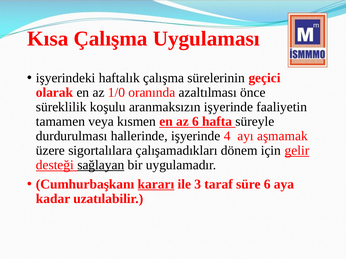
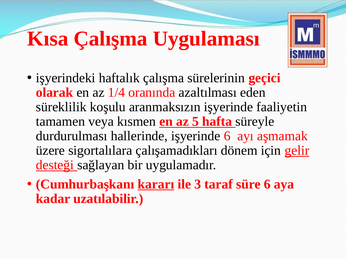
1/0: 1/0 -> 1/4 (116, 93)
önce: önce -> eden (253, 93)
az 6: 6 -> 5 (196, 122)
işyerinde 4: 4 -> 6 (227, 136)
sağlayan underline: present -> none (101, 165)
